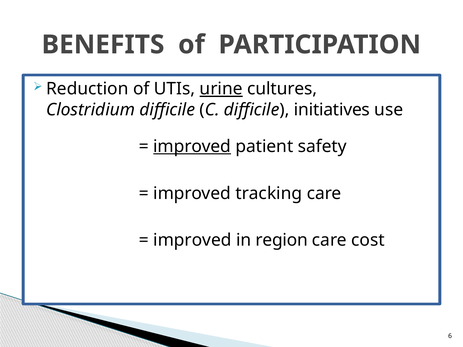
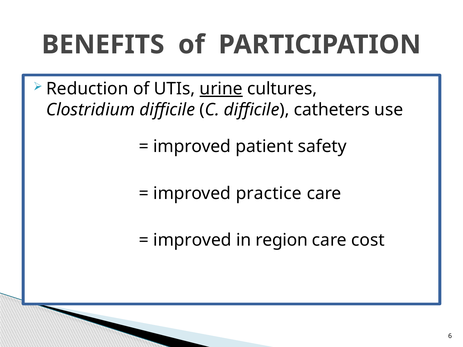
initiatives: initiatives -> catheters (332, 110)
improved underline: present -> none (192, 147)
tracking: tracking -> practice (269, 193)
